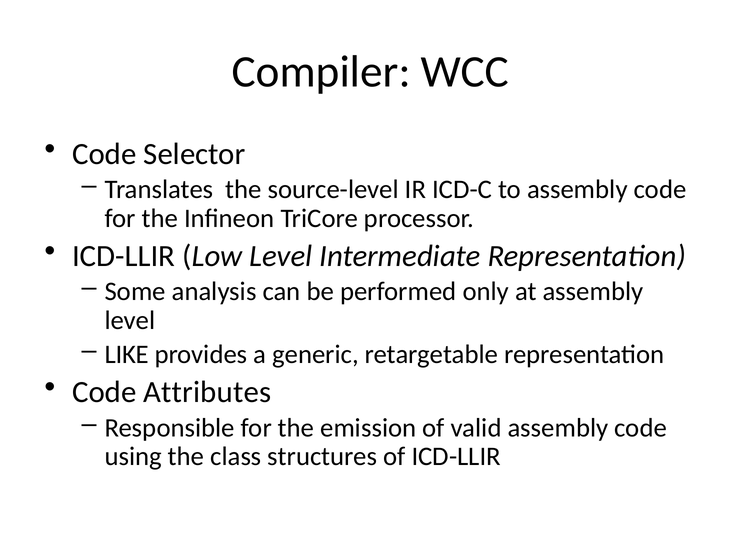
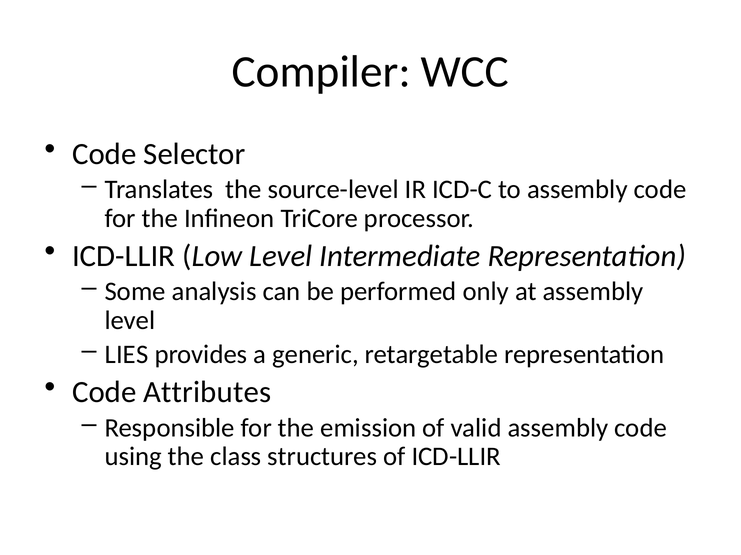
LIKE: LIKE -> LIES (126, 355)
